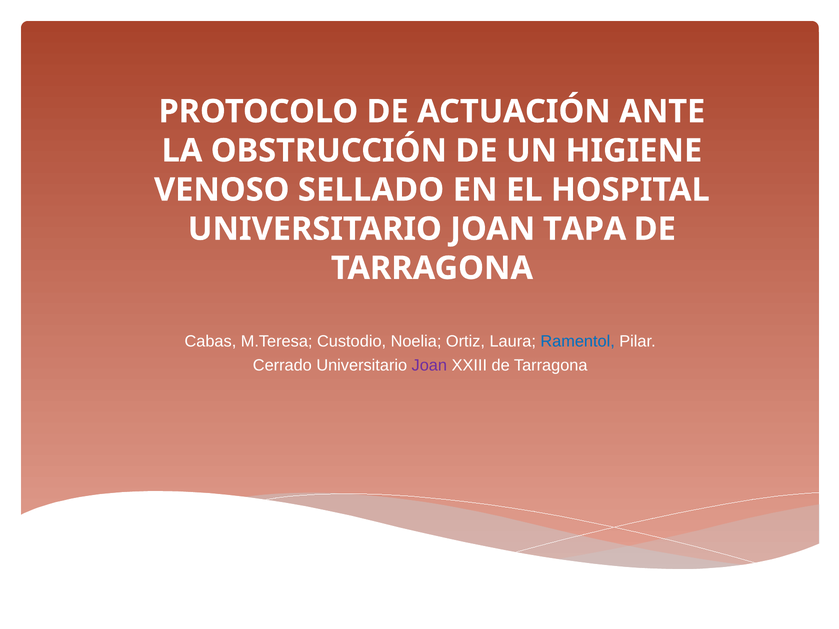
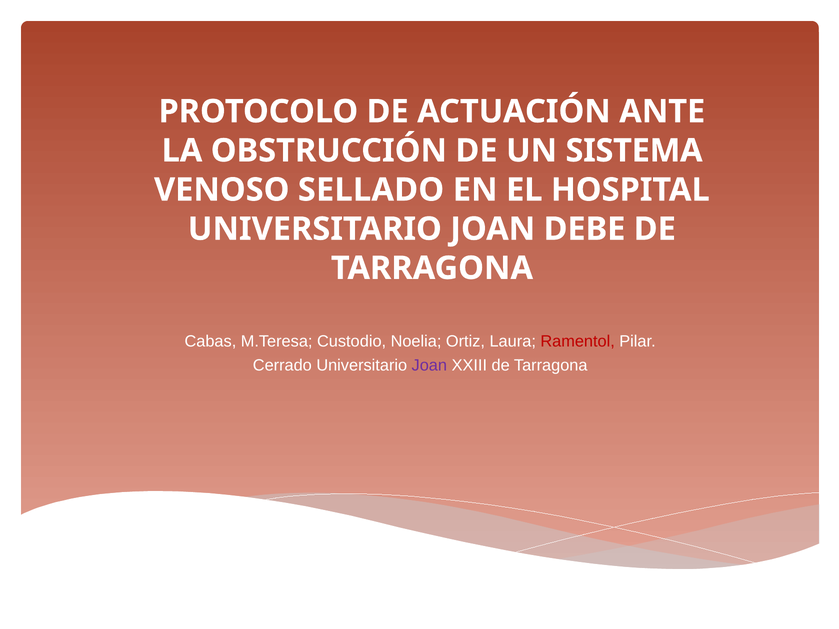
HIGIENE: HIGIENE -> SISTEMA (634, 151)
TAPA: TAPA -> DEBE (585, 229)
Ramentol colour: blue -> red (578, 341)
